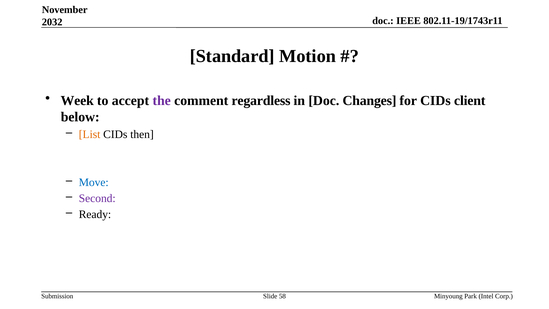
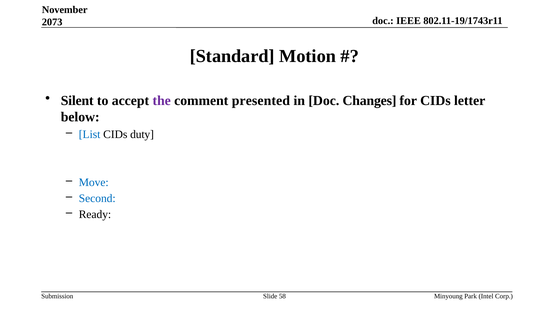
2032: 2032 -> 2073 (52, 22)
Week: Week -> Silent (77, 100)
regardless: regardless -> presented (261, 100)
client: client -> letter (470, 100)
List colour: orange -> blue (90, 134)
then: then -> duty (142, 134)
Second colour: purple -> blue (97, 198)
